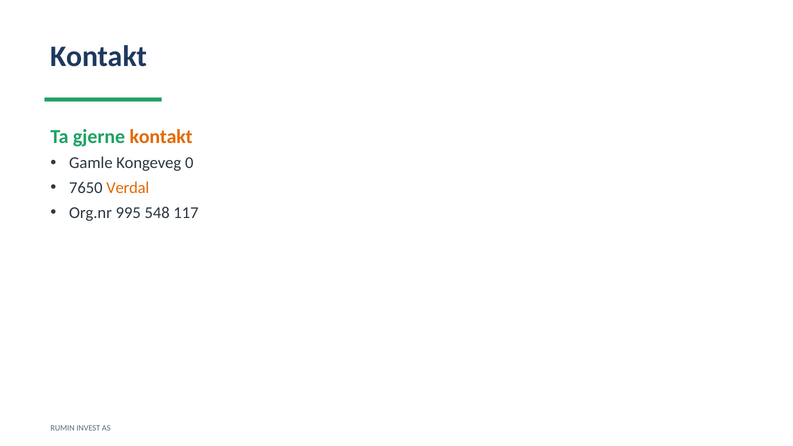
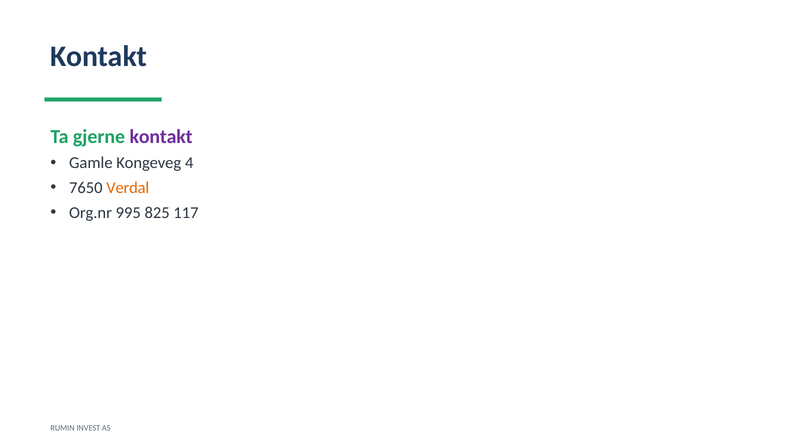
kontakt colour: orange -> purple (161, 137)
0: 0 -> 4 (189, 163)
548: 548 -> 825 (157, 213)
